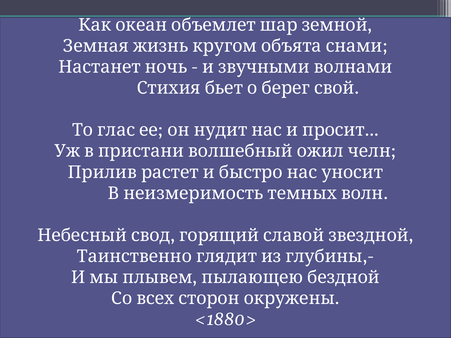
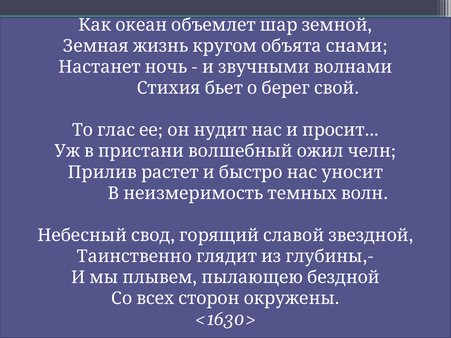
<1880>: <1880> -> <1630> (225, 320)
